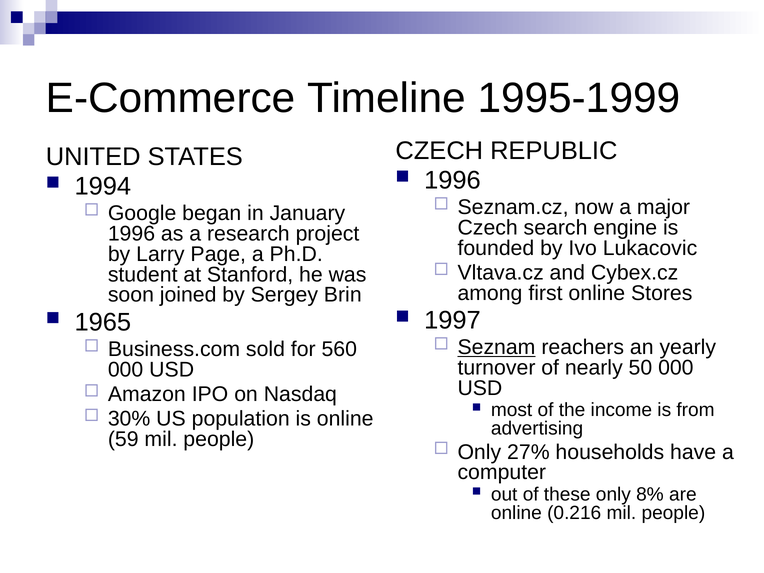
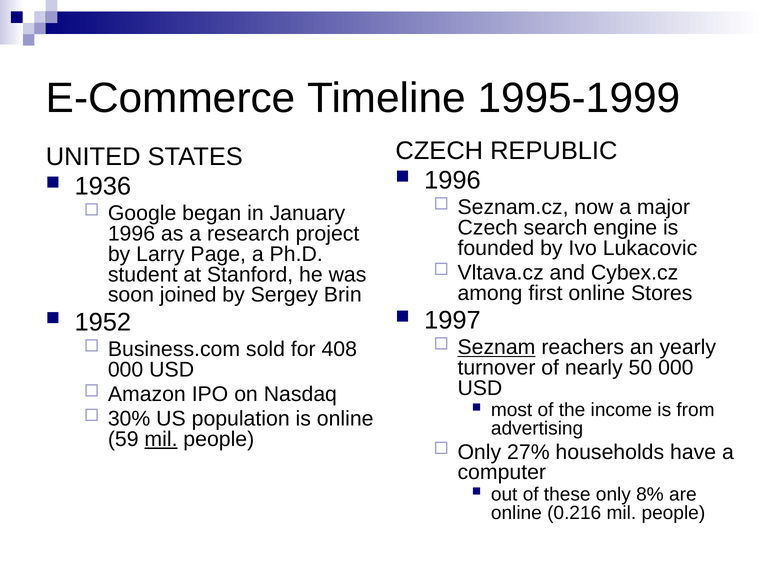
1994: 1994 -> 1936 (103, 187)
1965: 1965 -> 1952 (103, 322)
560: 560 -> 408 (339, 349)
mil underline: none -> present (161, 439)
